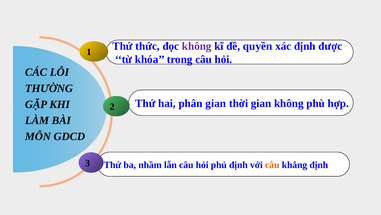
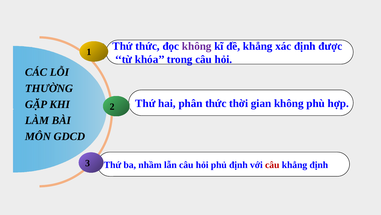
đề quyền: quyền -> khẳng (258, 46)
phân gian: gian -> thức (216, 103)
câu colour: orange -> red (272, 164)
